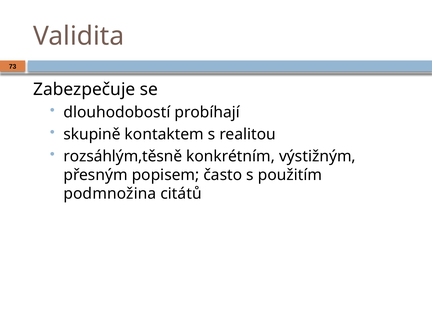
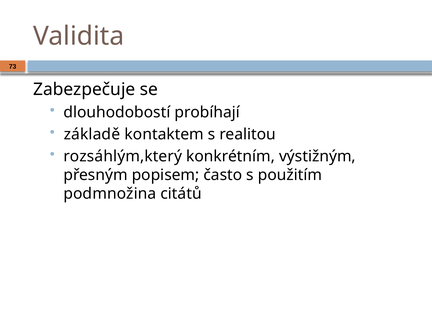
skupině: skupině -> základě (92, 134)
rozsáhlým,těsně: rozsáhlým,těsně -> rozsáhlým,který (123, 156)
